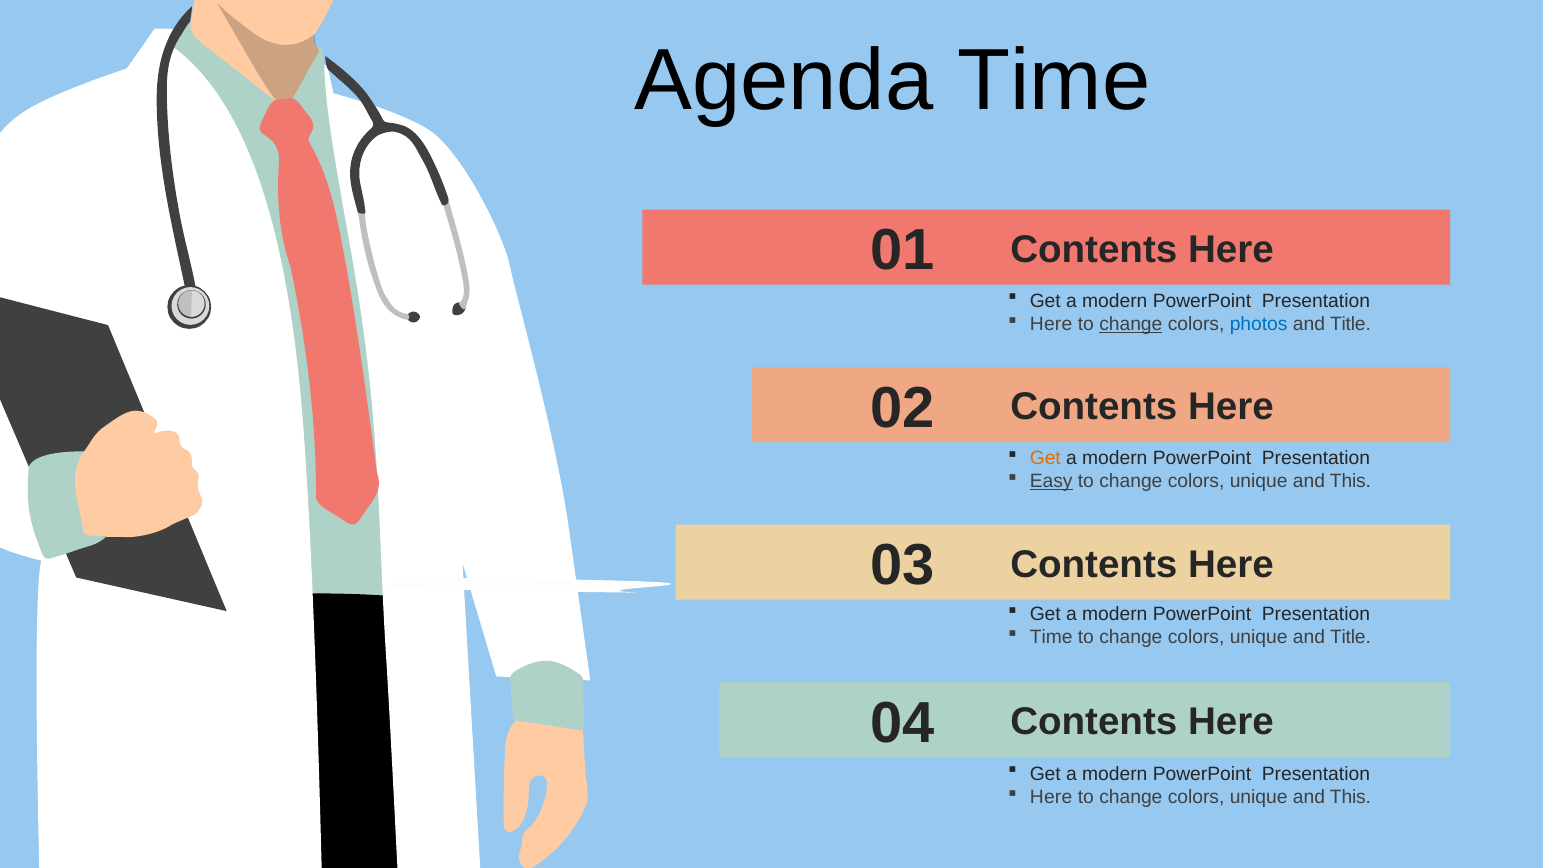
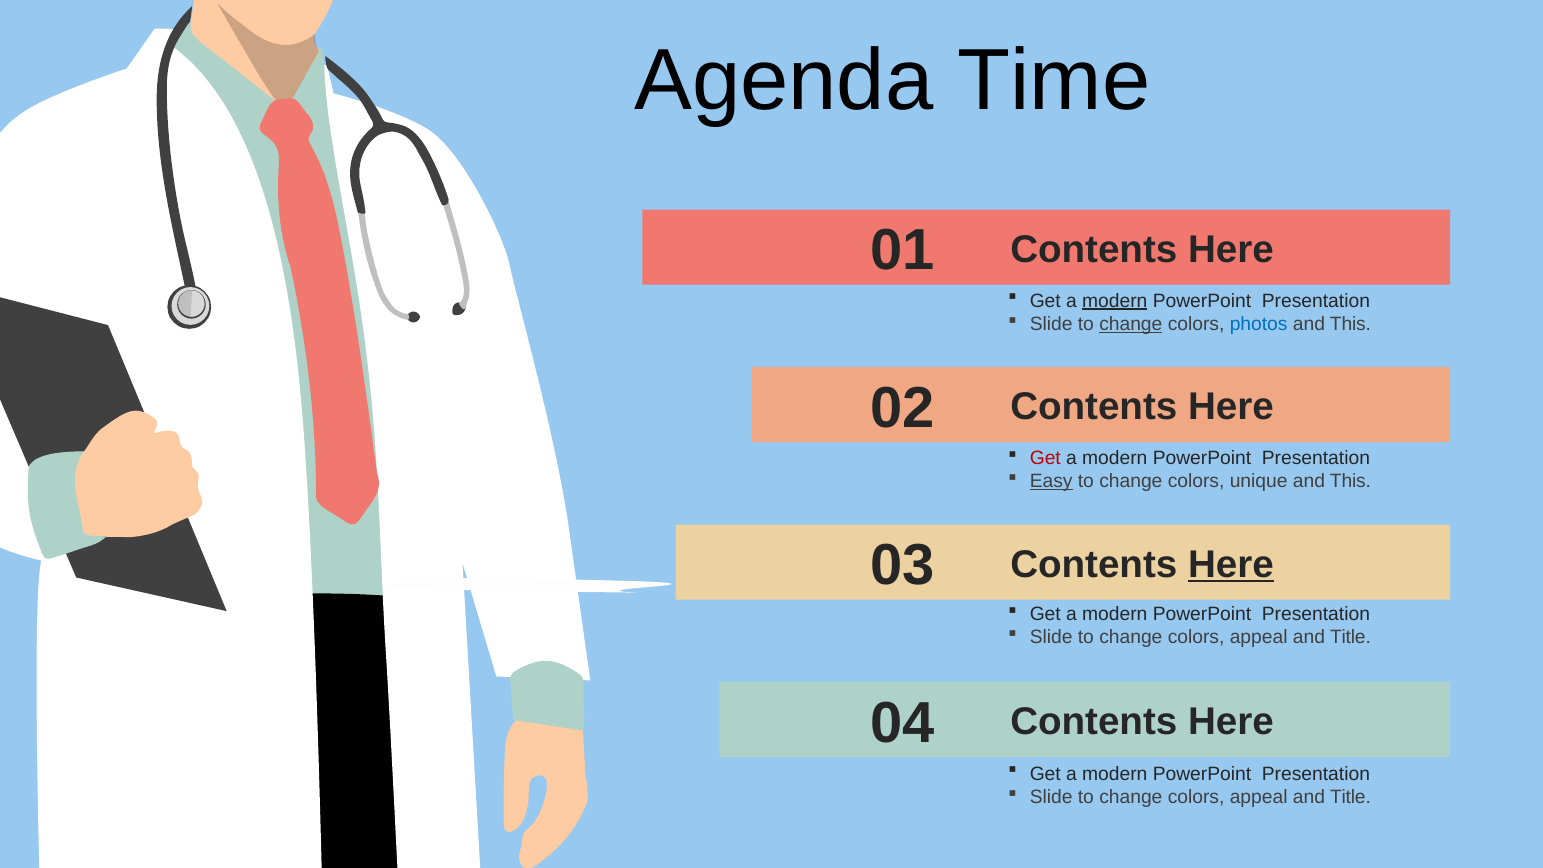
modern underline: none -> present (1115, 301)
Here: Here -> Slide (1051, 324)
Title: Title -> This (1350, 324)
Get colour: orange -> red (1045, 458)
Here underline: none -> present (1231, 564)
Time: Time -> Slide (1051, 638)
unique: unique -> appeal (1259, 638)
Here: Here -> Slide (1051, 797)
unique: unique -> appeal (1259, 797)
This: This -> Title (1350, 797)
